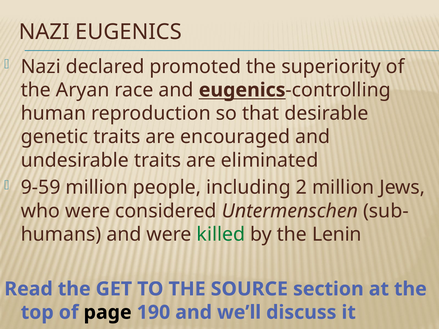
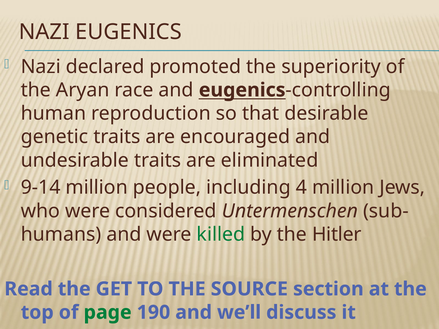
9-59: 9-59 -> 9-14 (41, 188)
2: 2 -> 4 (301, 188)
Lenin: Lenin -> Hitler (337, 235)
page colour: black -> green (108, 313)
